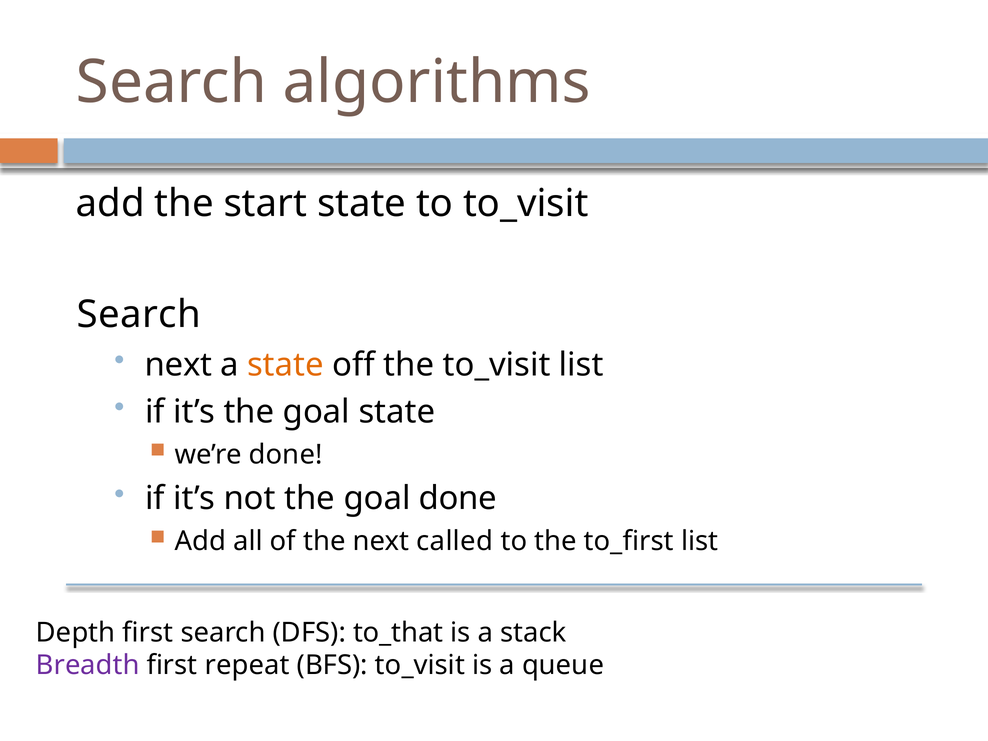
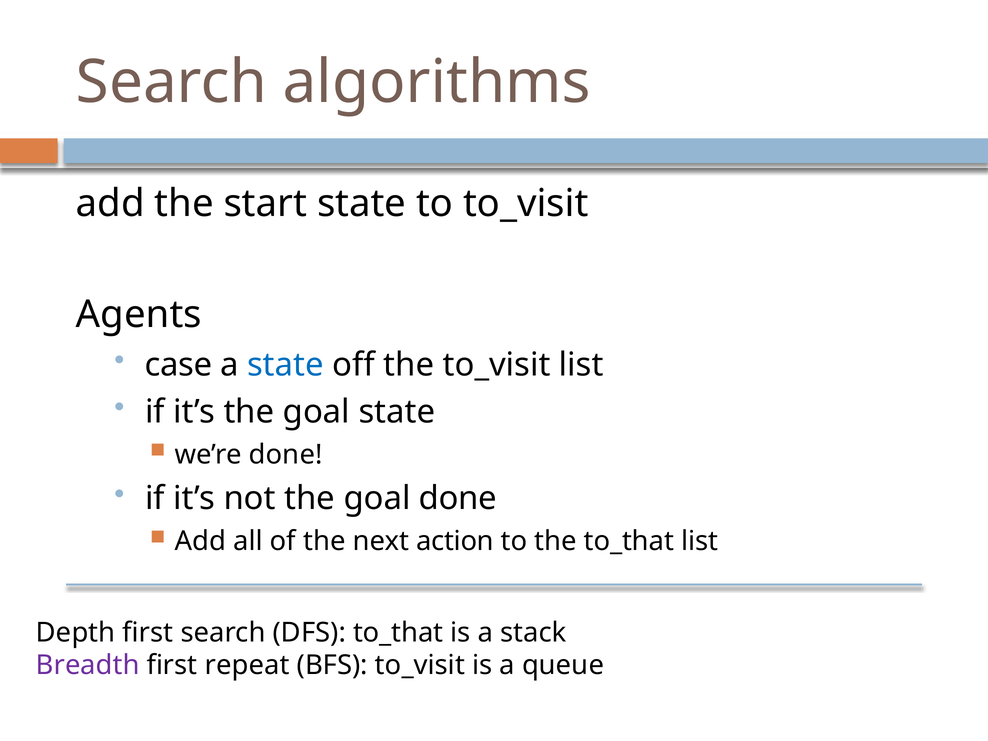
Search: Search -> Agents (139, 315)
next: next -> case (178, 365)
state colour: orange -> blue (285, 365)
called: called -> action (455, 541)
the to_first: to_first -> to_that (629, 541)
